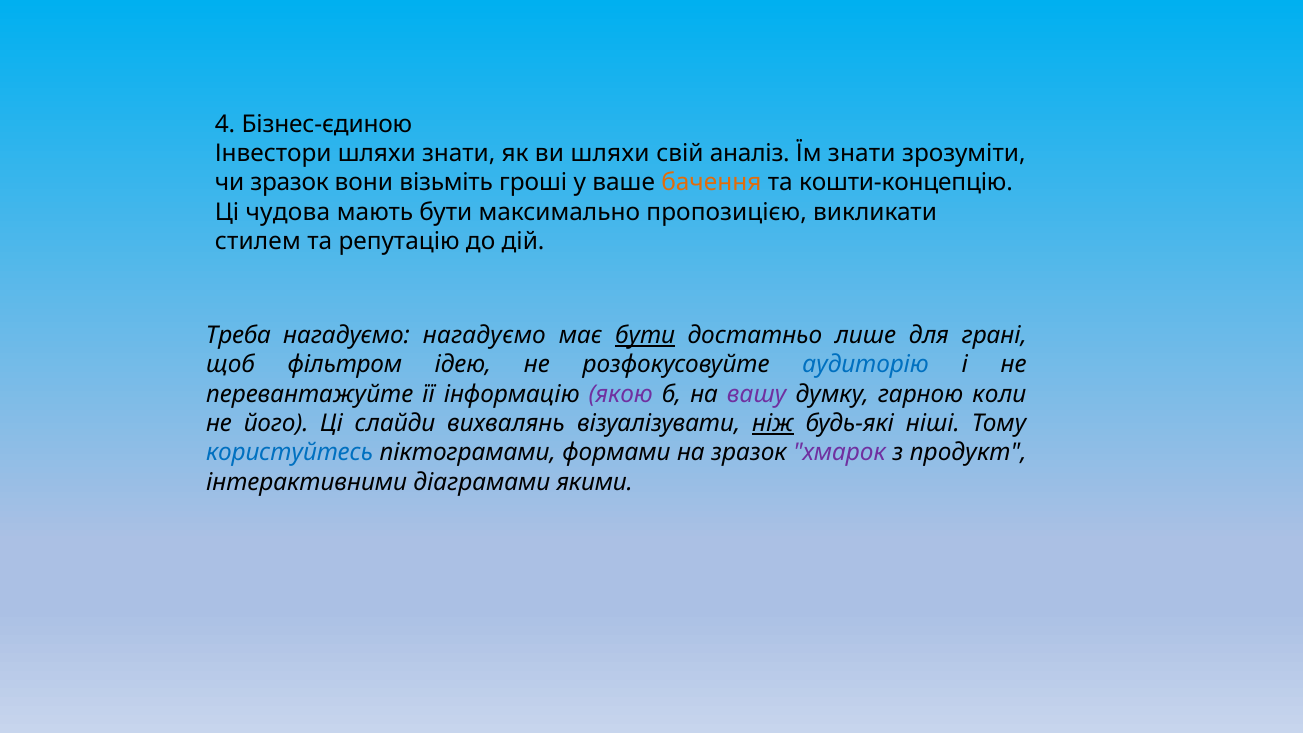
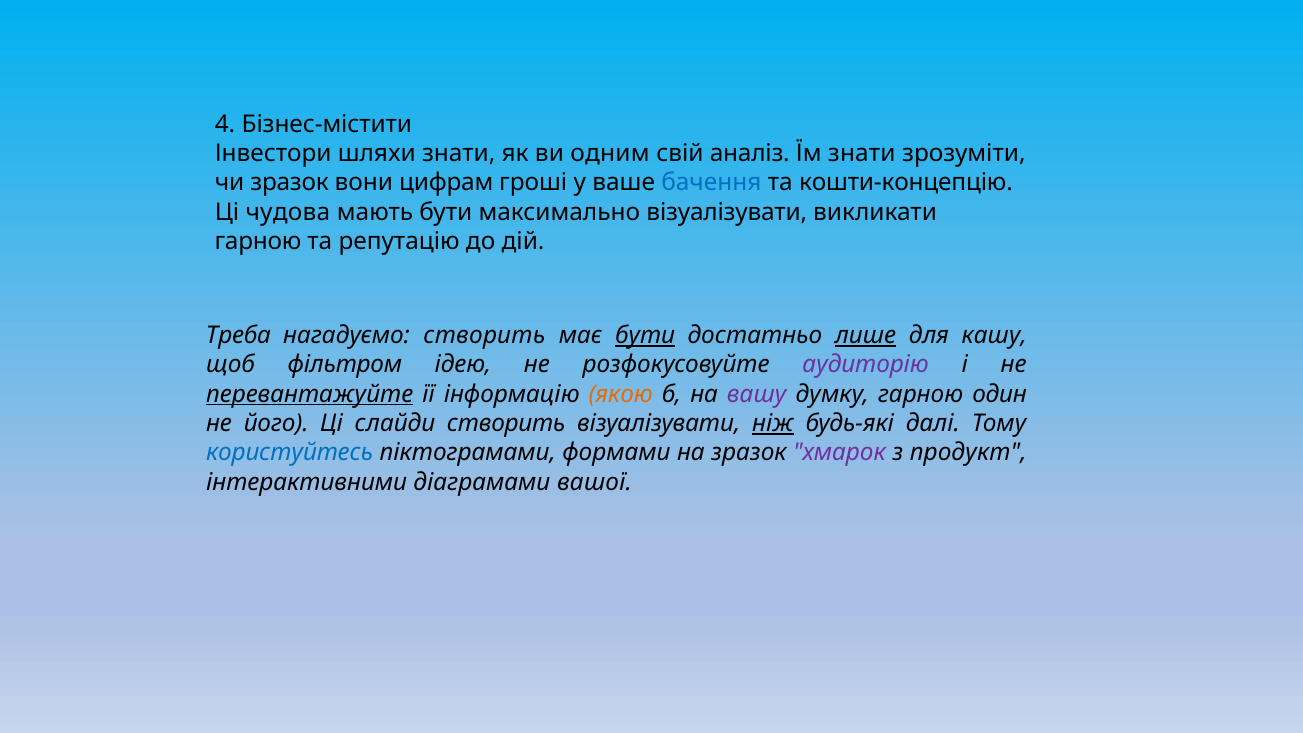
Бізнес-єдиною: Бізнес-єдиною -> Бізнес-містити (327, 124)
ви шляхи: шляхи -> одним (610, 153)
візьміть: візьміть -> цифрам (446, 183)
бачення colour: orange -> blue (711, 183)
максимально пропозицією: пропозицією -> візуалізувати (727, 212)
стилем: стилем -> гарною (258, 241)
нагадуємо нагадуємо: нагадуємо -> створить (484, 335)
лише underline: none -> present (866, 335)
грані: грані -> кашу (994, 335)
аудиторію colour: blue -> purple (866, 365)
перевантажуйте underline: none -> present (310, 394)
якою colour: purple -> orange (621, 394)
коли: коли -> один (1000, 394)
слайди вихвалянь: вихвалянь -> створить (506, 423)
ніші: ніші -> далі (933, 423)
якими: якими -> вашої (594, 482)
